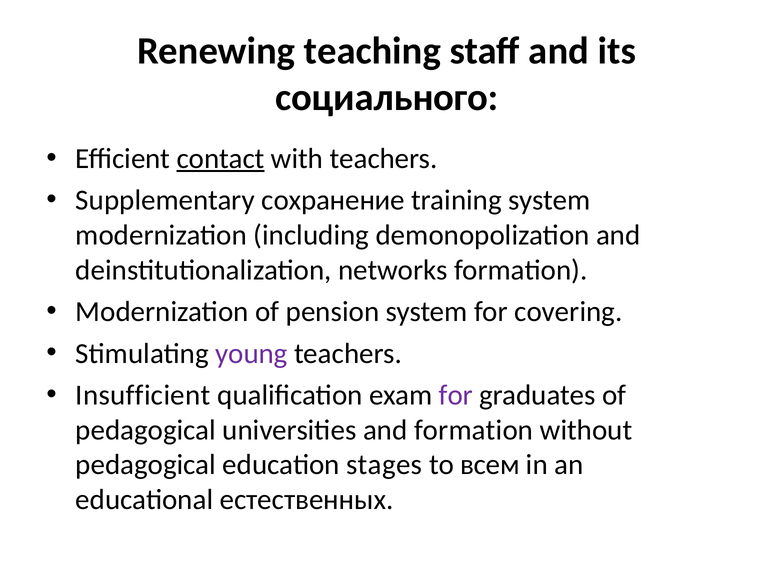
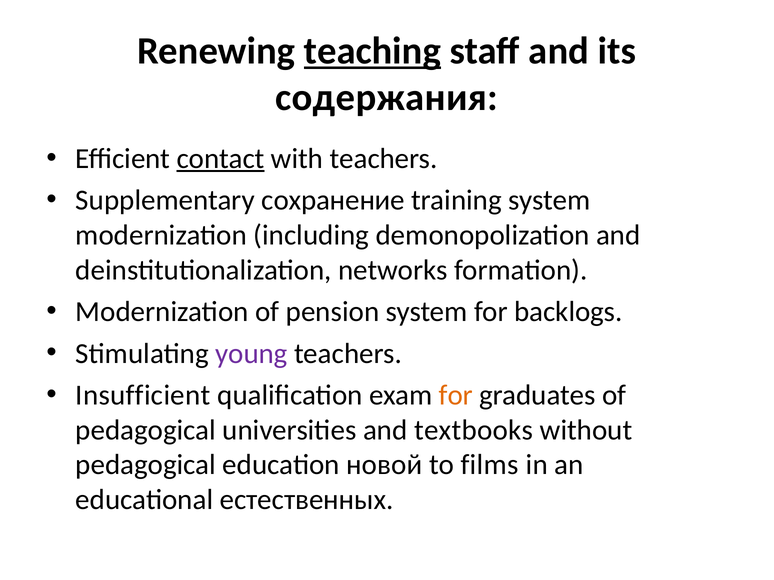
teaching underline: none -> present (372, 51)
социального: социального -> содержания (387, 98)
covering: covering -> backlogs (568, 312)
for colour: purple -> orange (456, 395)
and formation: formation -> textbooks (474, 430)
stages: stages -> новой (384, 465)
всем: всем -> films (490, 465)
